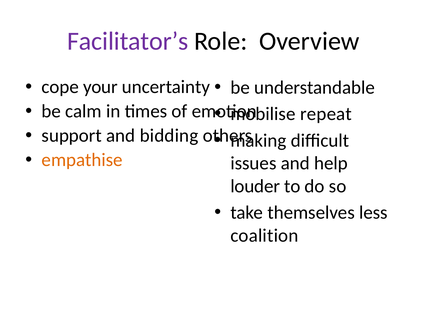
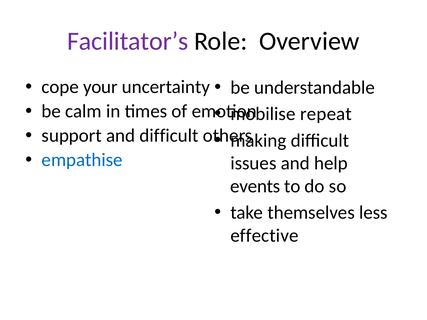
and bidding: bidding -> difficult (169, 136)
empathise colour: orange -> blue (82, 160)
louder: louder -> events (255, 186)
coalition: coalition -> effective (264, 236)
